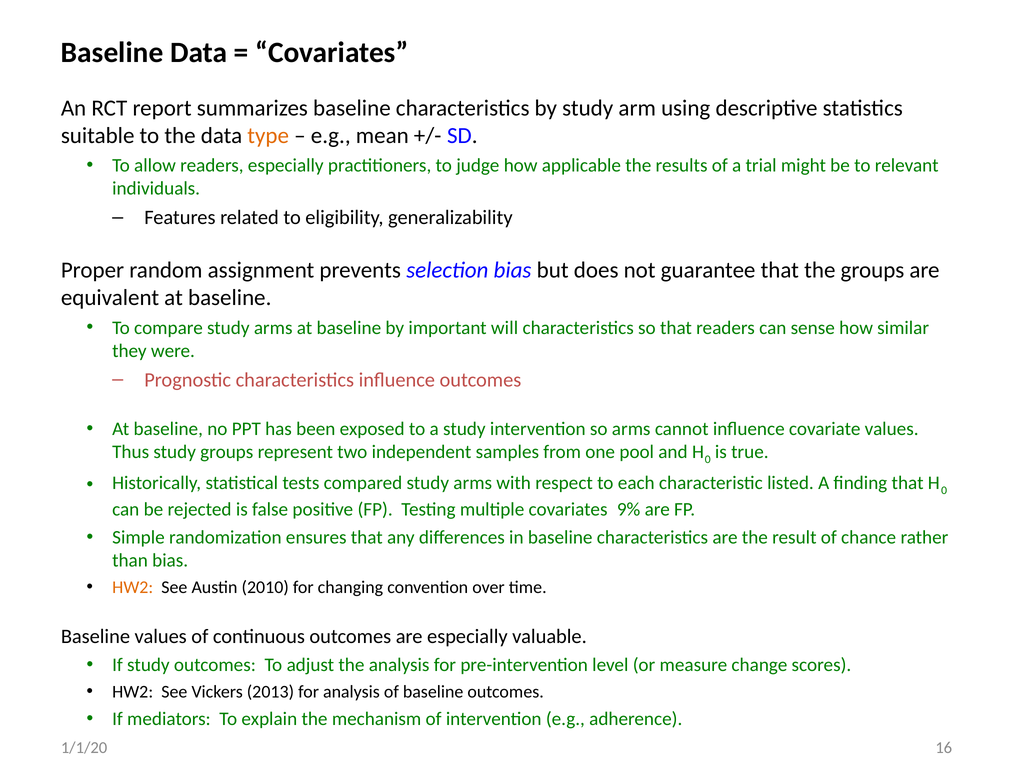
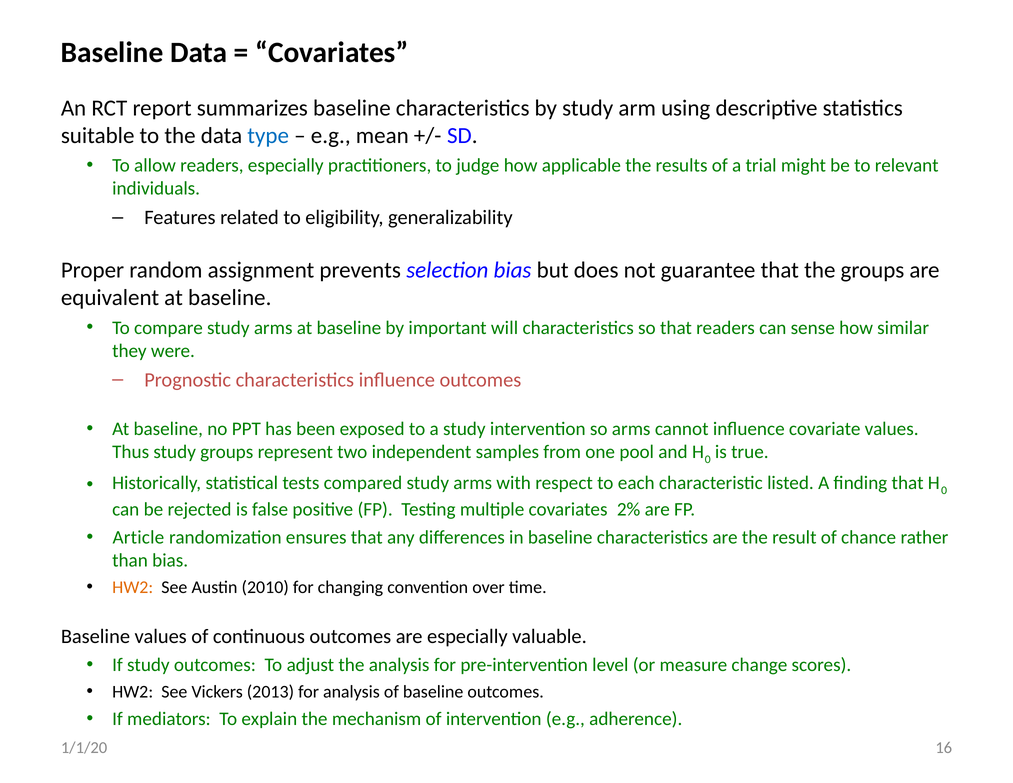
type colour: orange -> blue (268, 136)
9%: 9% -> 2% (629, 509)
Simple: Simple -> Article (138, 537)
